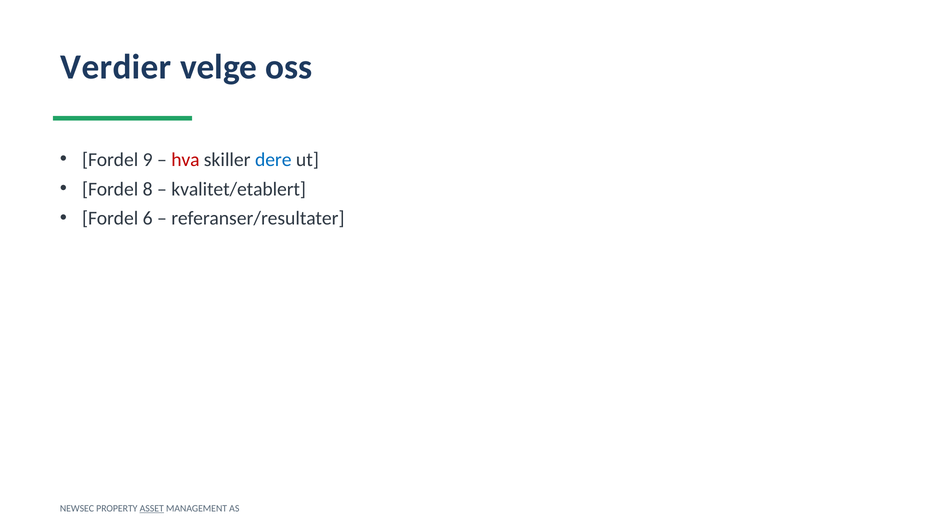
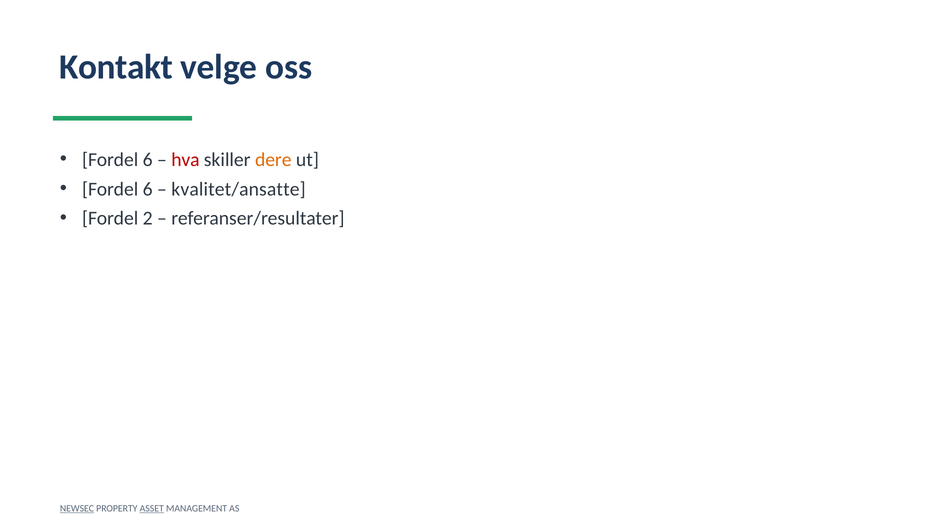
Verdier: Verdier -> Kontakt (116, 67)
9: 9 -> 6 (148, 160)
dere colour: blue -> orange (273, 160)
8: 8 -> 6 (148, 189)
kvalitet/etablert: kvalitet/etablert -> kvalitet/ansatte (239, 189)
6: 6 -> 2 (148, 218)
NEWSEC underline: none -> present (77, 508)
